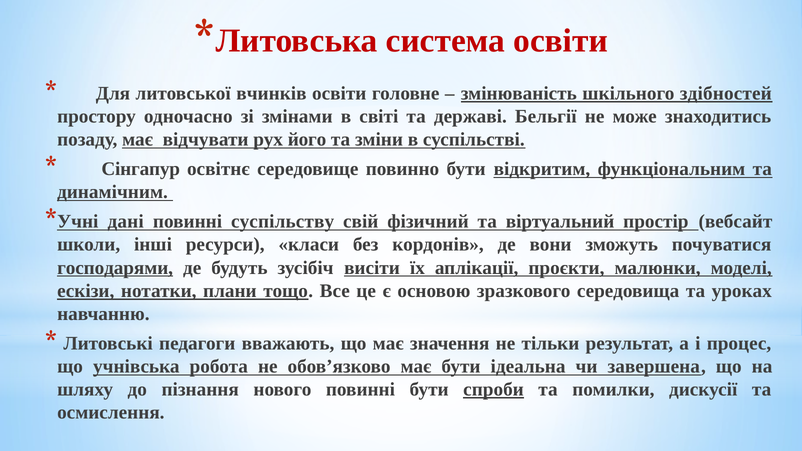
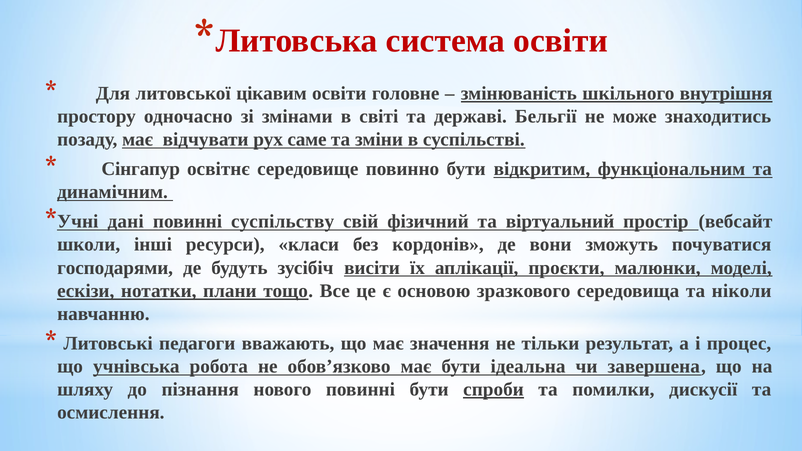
вчинків: вчинків -> цікавим (272, 93)
здібностей: здібностей -> внутрішня (726, 93)
його: його -> саме (307, 139)
господарями underline: present -> none (115, 268)
уроках: уроках -> ніколи (742, 291)
